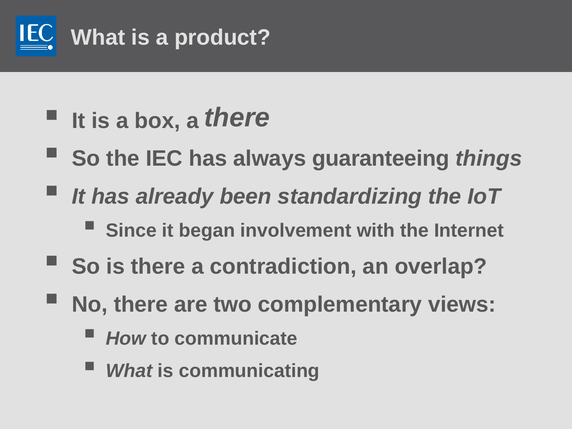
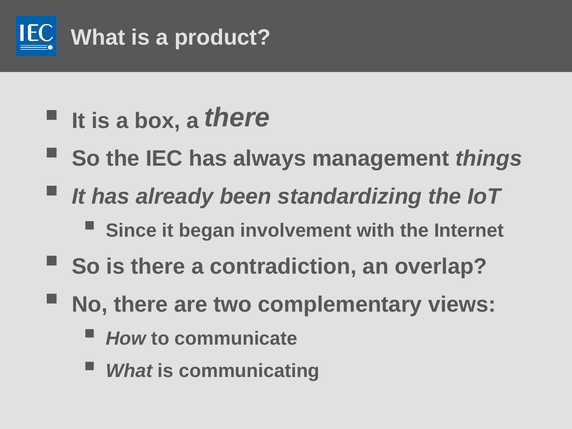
guaranteeing: guaranteeing -> management (381, 158)
